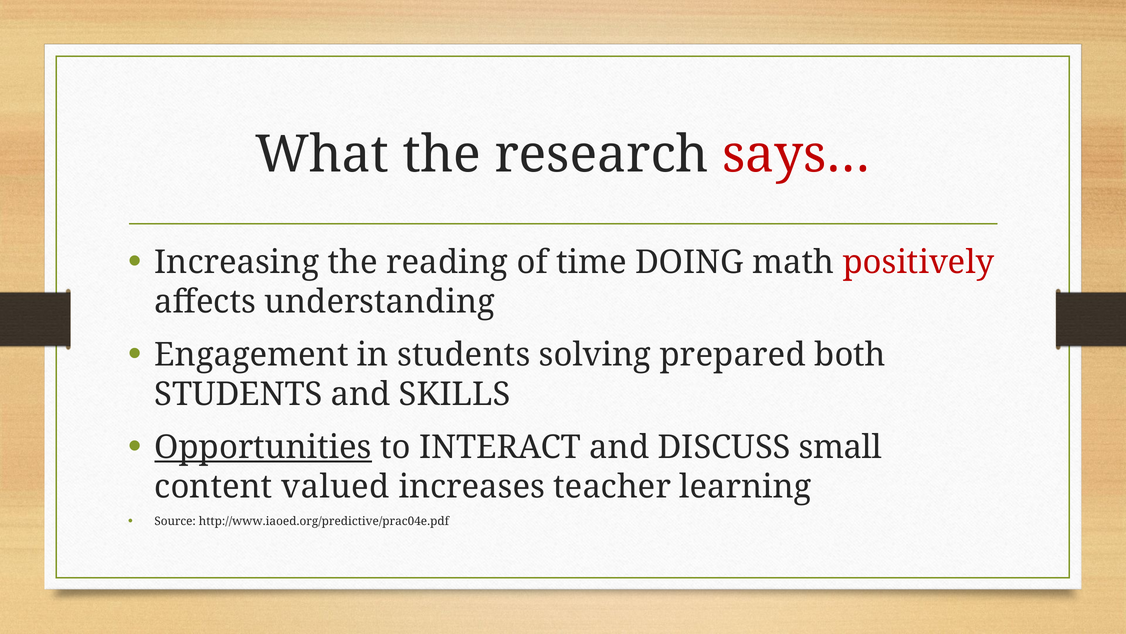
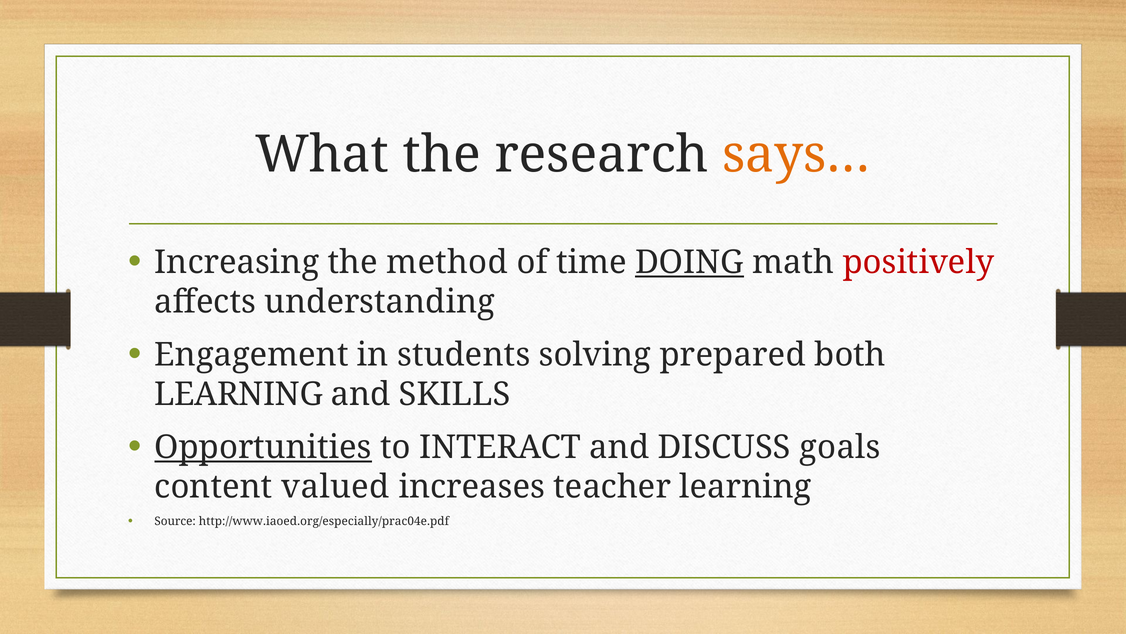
says… colour: red -> orange (796, 154)
reading: reading -> method (447, 262)
DOING underline: none -> present (690, 262)
STUDENTS: STUDENTS -> LEARNING (239, 394)
small: small -> goals (840, 447)
http://www.iaoed.org/predictive/prac04e.pdf: http://www.iaoed.org/predictive/prac04e.pdf -> http://www.iaoed.org/especially/prac04e.pdf (324, 521)
